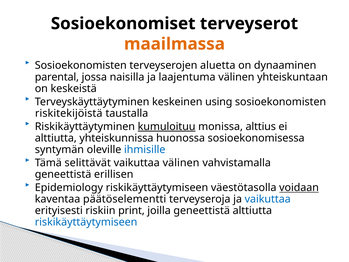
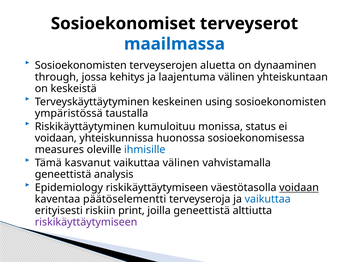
maailmassa colour: orange -> blue (174, 44)
parental: parental -> through (57, 77)
naisilla: naisilla -> kehitys (127, 77)
riskitekijöistä: riskitekijöistä -> ympäristössä (69, 113)
kumuloituu underline: present -> none (167, 126)
alttius: alttius -> status (261, 126)
alttiutta: alttiutta -> voidaan (56, 138)
syntymän: syntymän -> measures (59, 149)
selittävät: selittävät -> kasvanut (88, 163)
erillisen: erillisen -> analysis (114, 174)
riskikäyttäytymiseen colour: blue -> purple (86, 222)
